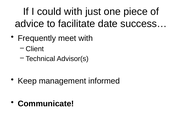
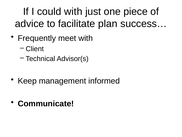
date: date -> plan (108, 24)
